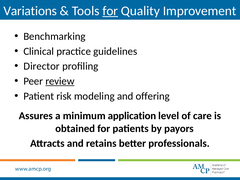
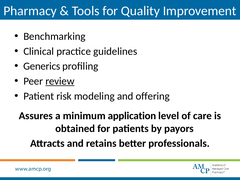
Variations: Variations -> Pharmacy (30, 11)
for underline: present -> none (110, 11)
Director: Director -> Generics (42, 66)
